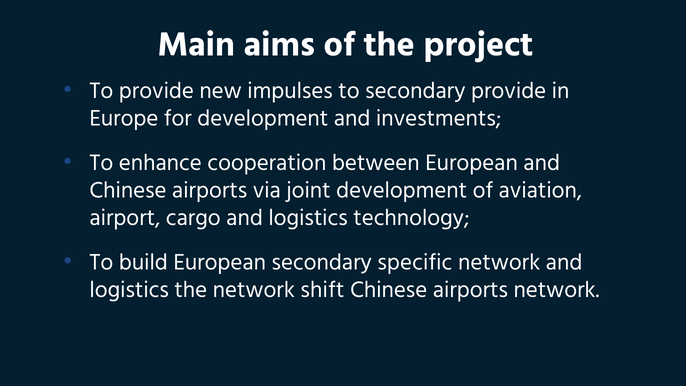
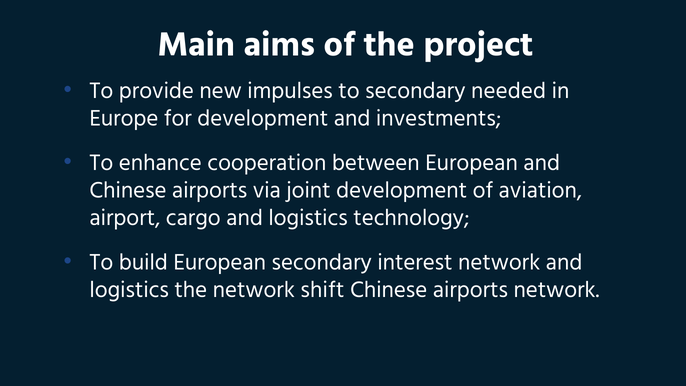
secondary provide: provide -> needed (509, 91)
specific: specific -> interest (415, 262)
